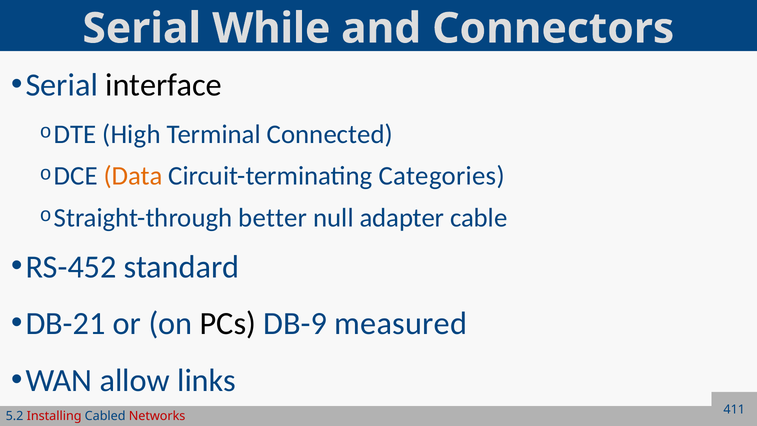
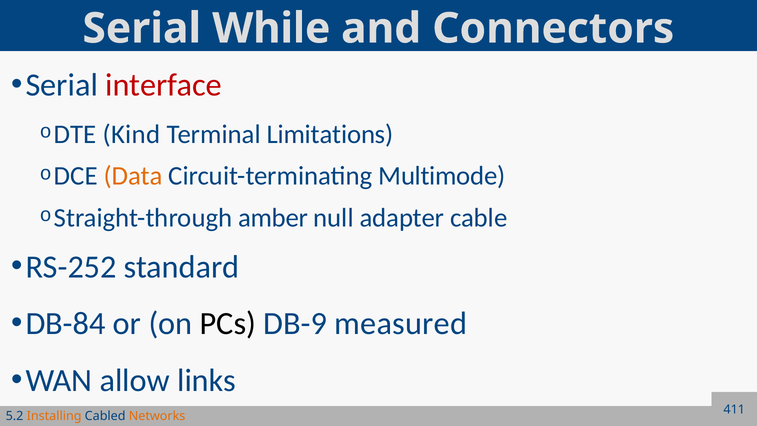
interface colour: black -> red (164, 85)
High: High -> Kind (131, 134)
Connected: Connected -> Limitations (330, 134)
Categories: Categories -> Multimode (442, 176)
better: better -> amber (273, 218)
RS-452: RS-452 -> RS-252 (71, 267)
DB-21: DB-21 -> DB-84 (66, 324)
Installing colour: red -> orange (54, 416)
Networks colour: red -> orange (157, 416)
